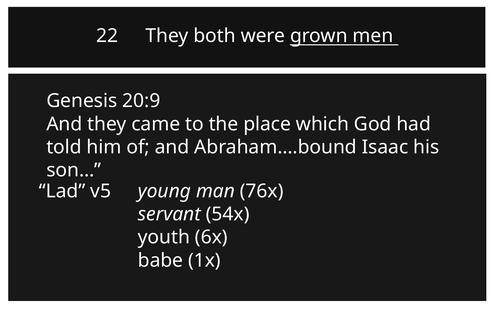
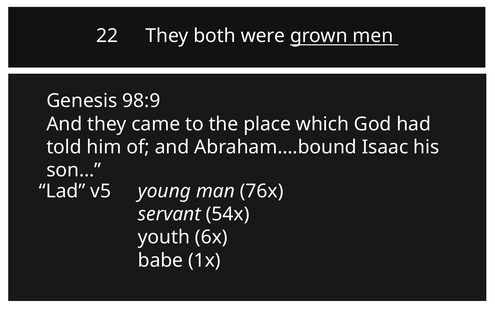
20:9: 20:9 -> 98:9 (141, 101)
